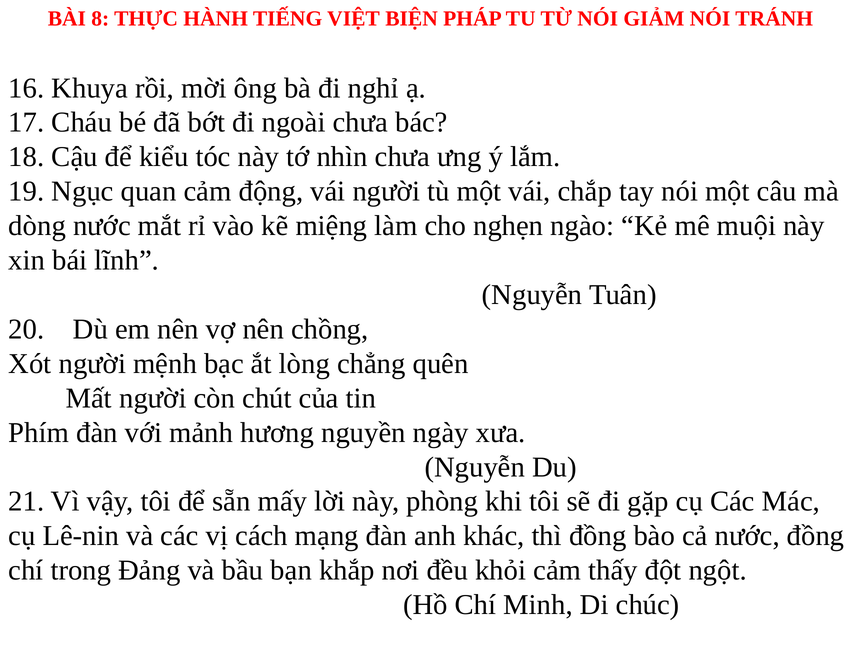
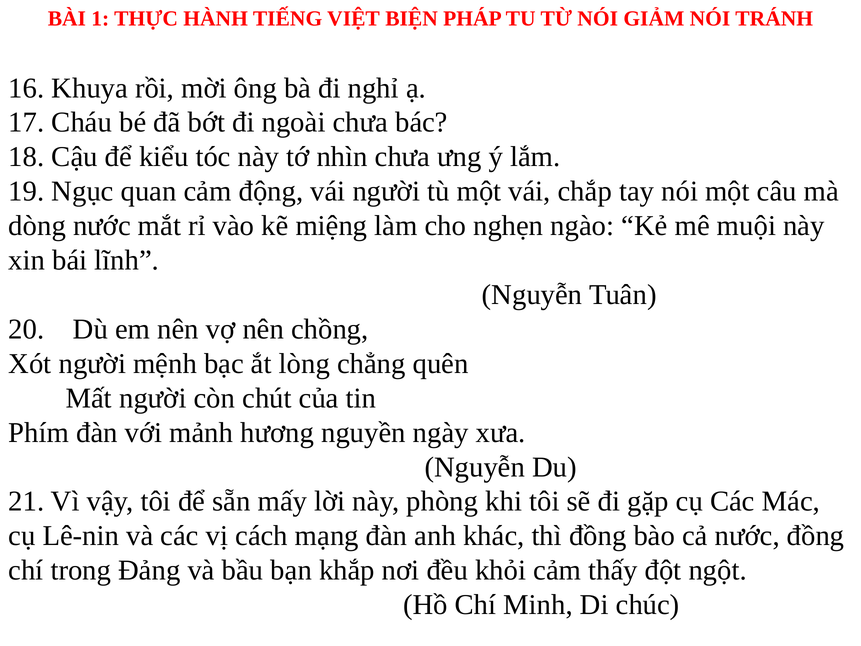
8: 8 -> 1 (100, 19)
